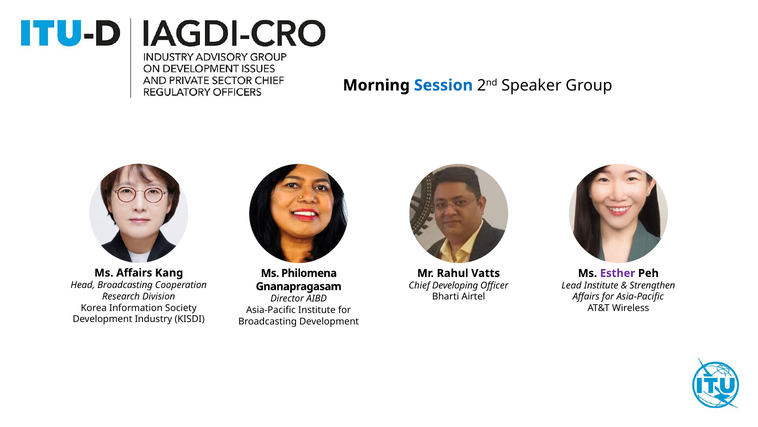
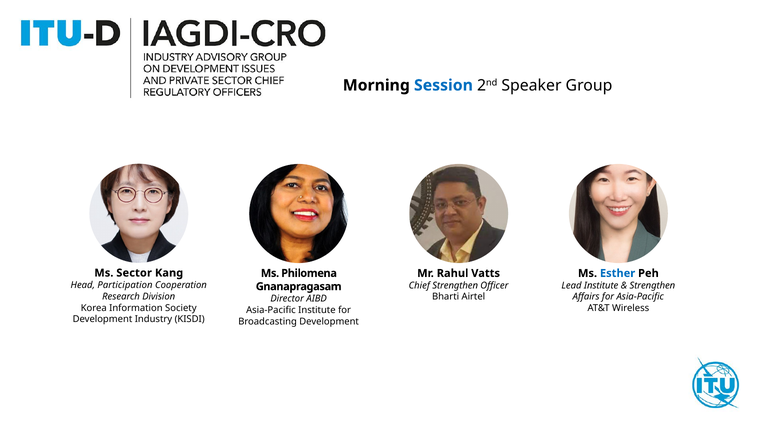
Ms Affairs: Affairs -> Sector (134, 272)
Esther colour: purple -> blue (618, 273)
Head Broadcasting: Broadcasting -> Participation (125, 285)
Chief Developing: Developing -> Strengthen (455, 285)
